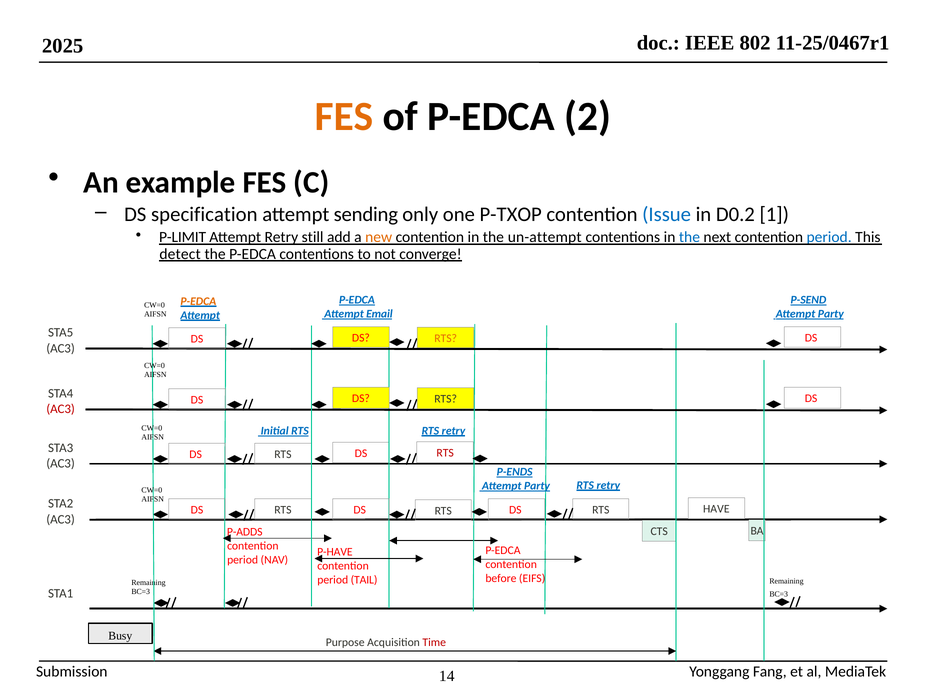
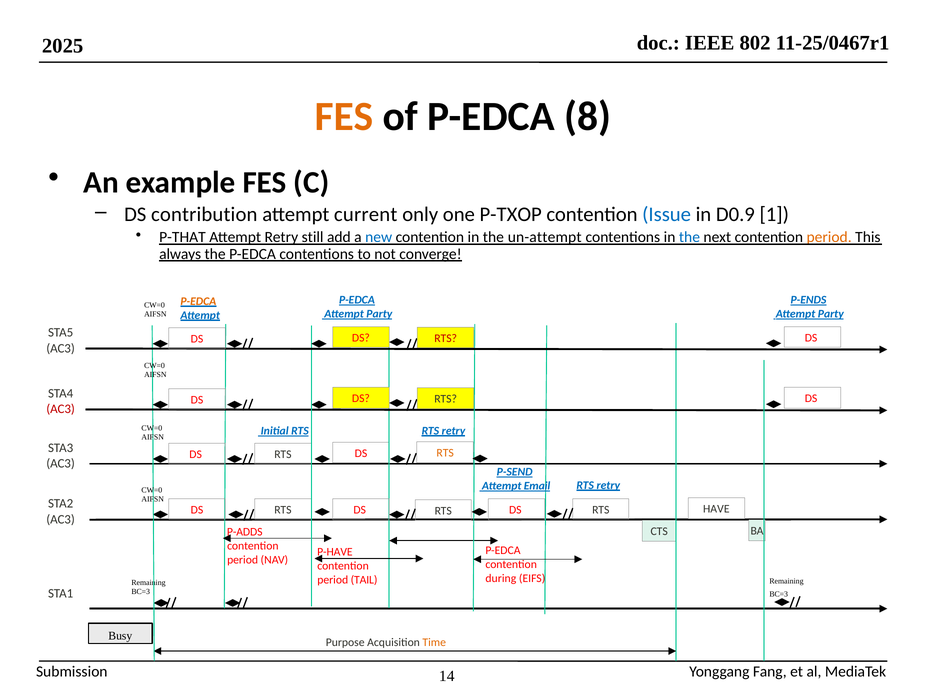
2: 2 -> 8 (588, 116)
specification: specification -> contribution (204, 215)
sending: sending -> current (366, 215)
D0.2: D0.2 -> D0.9 (735, 215)
P-LIMIT: P-LIMIT -> P-THAT (183, 237)
new colour: orange -> blue (379, 237)
period colour: blue -> orange (829, 237)
detect: detect -> always (180, 254)
P-SEND: P-SEND -> P-ENDS (808, 300)
Email: Email -> Party (379, 314)
RTS colour: orange -> red (446, 338)
RTS colour: red -> orange (445, 453)
P-ENDS: P-ENDS -> P-SEND (515, 472)
Party: Party -> Email (537, 486)
before: before -> during (501, 579)
Time colour: red -> orange (434, 643)
